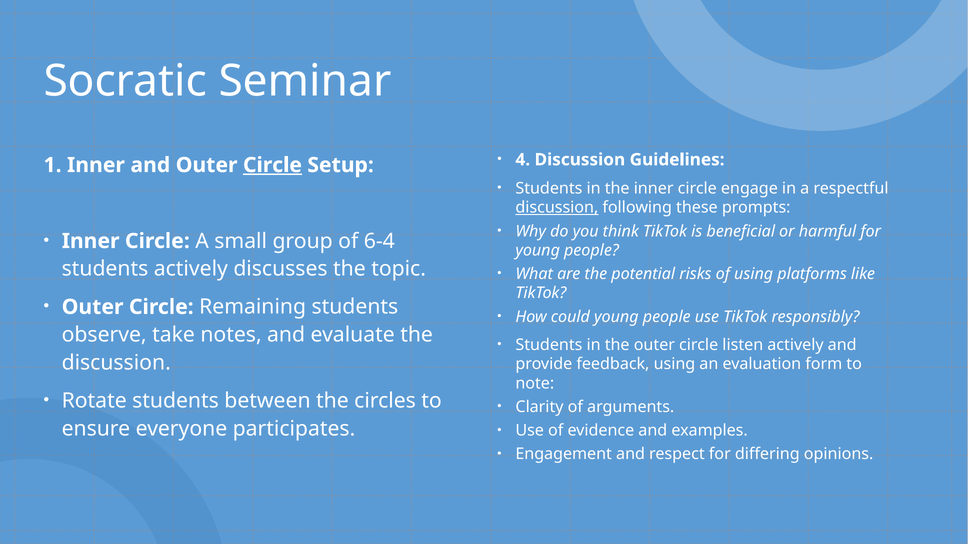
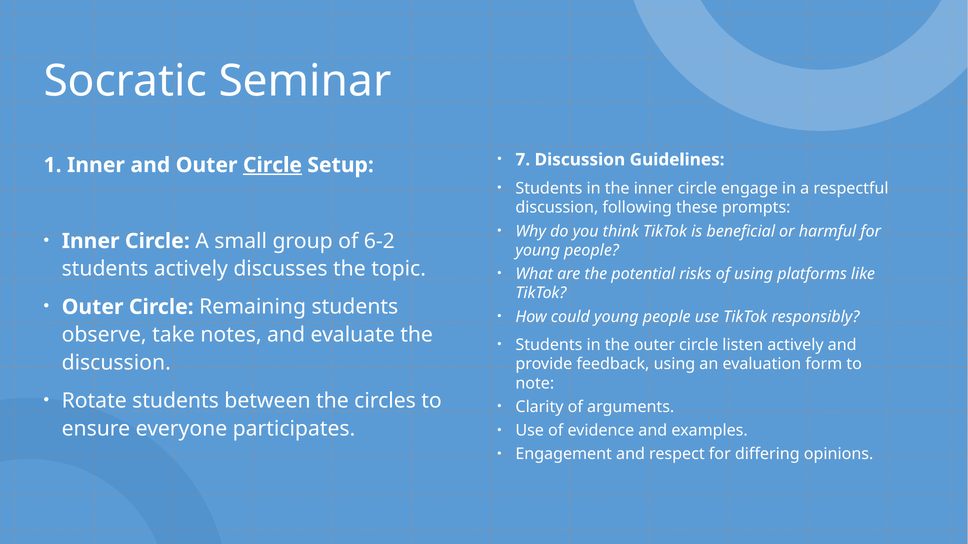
4: 4 -> 7 (523, 160)
discussion underline: present -> none (557, 208)
6-4: 6-4 -> 6-2 (379, 241)
